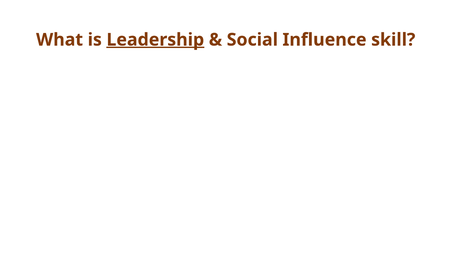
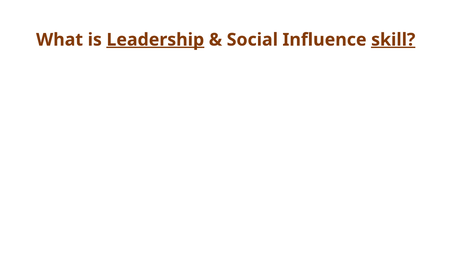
skill underline: none -> present (393, 40)
